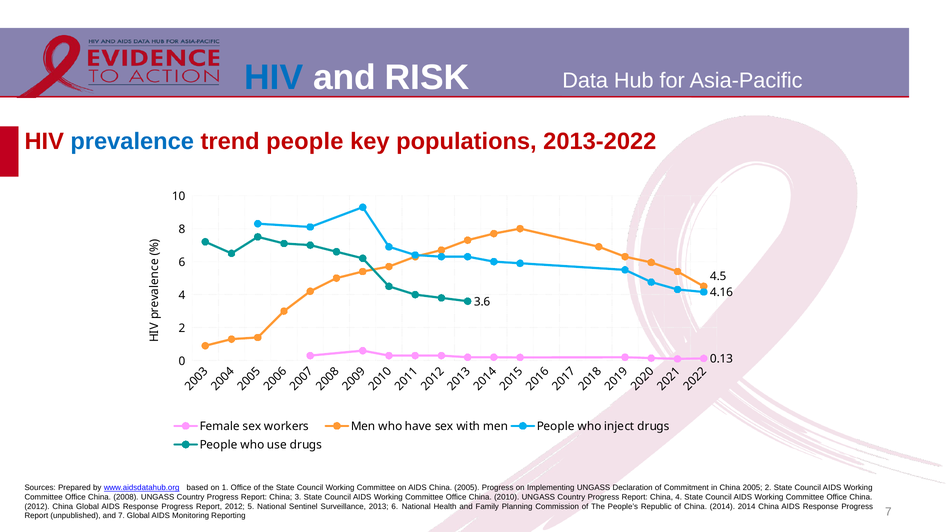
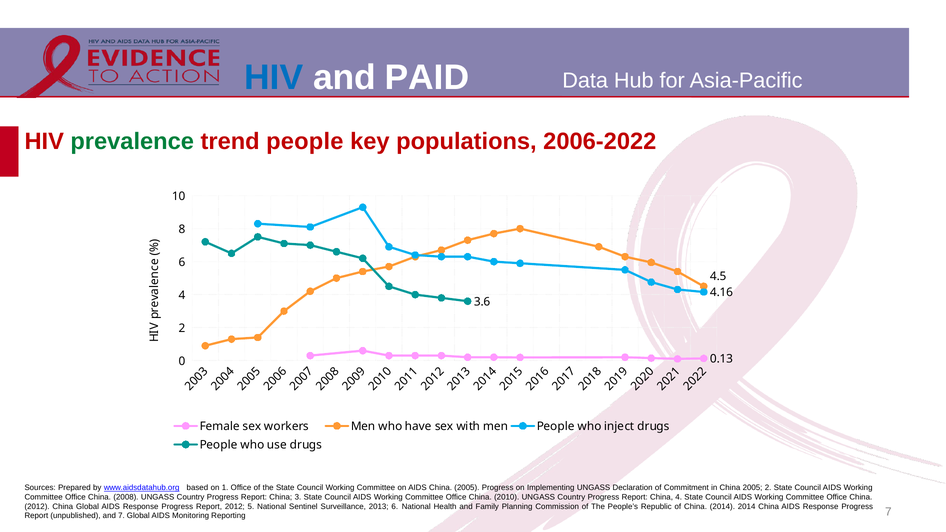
RISK: RISK -> PAID (427, 77)
prevalence colour: blue -> green (132, 141)
2013-2022: 2013-2022 -> 2006-2022 (600, 141)
